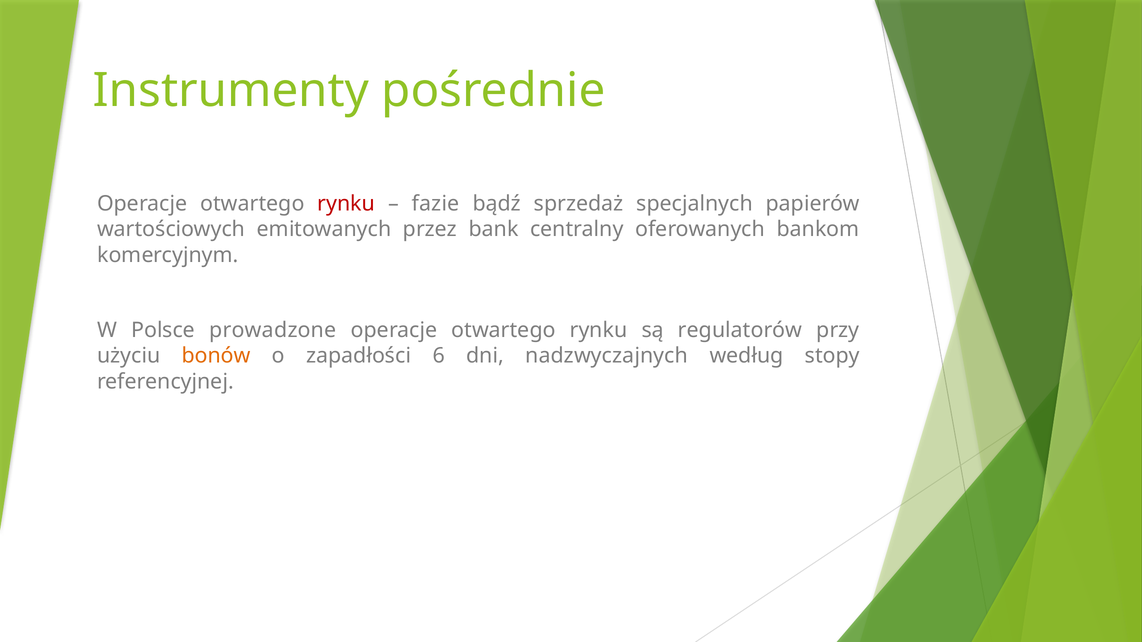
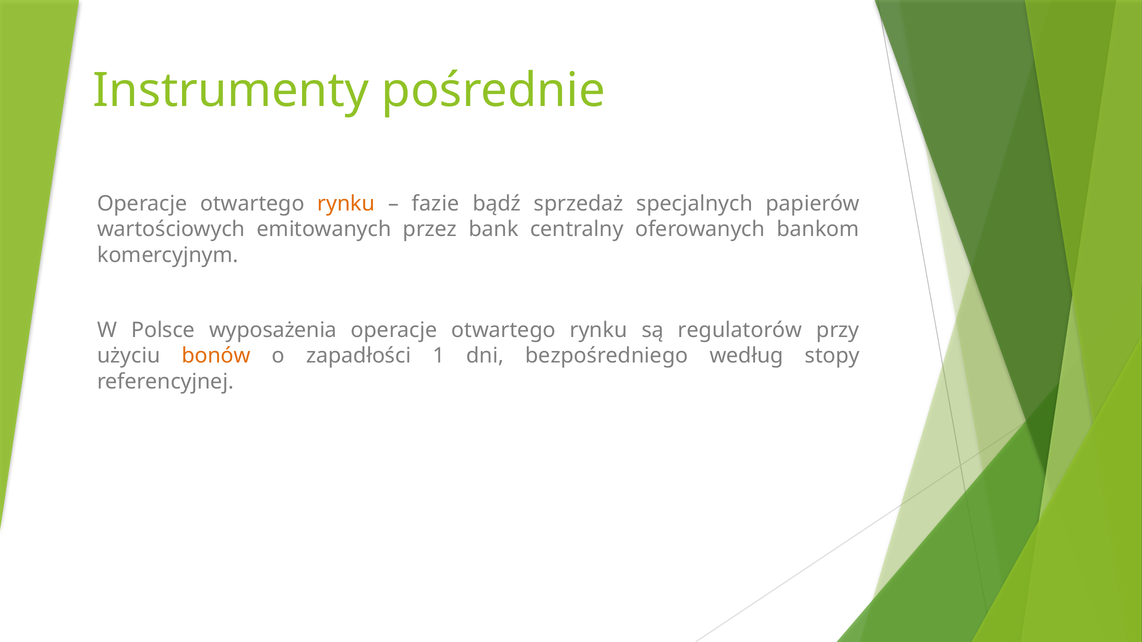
rynku colour: red -> orange (346, 204)
prowadzone: prowadzone -> wyposażenia (273, 330)
6: 6 -> 1 (439, 356)
nadzwyczajnych: nadzwyczajnych -> bezpośredniego (607, 356)
